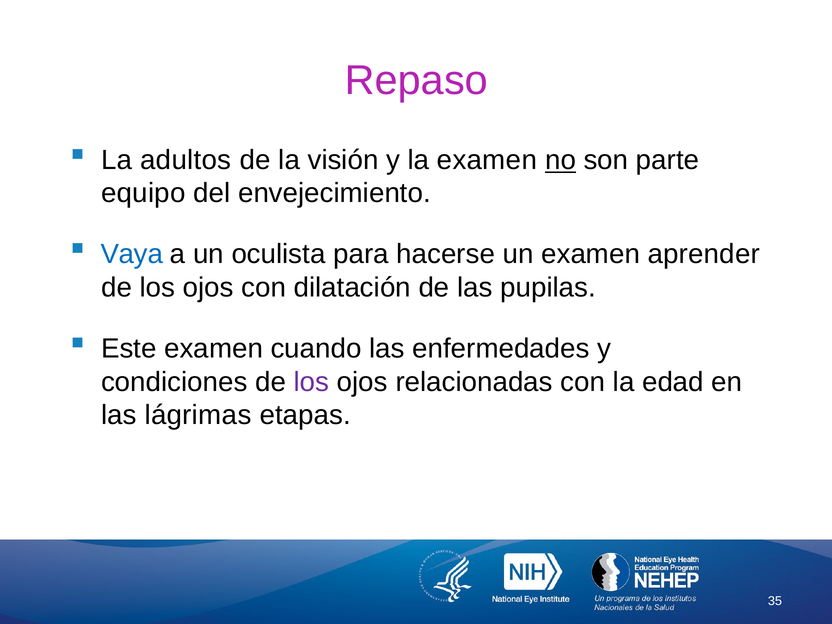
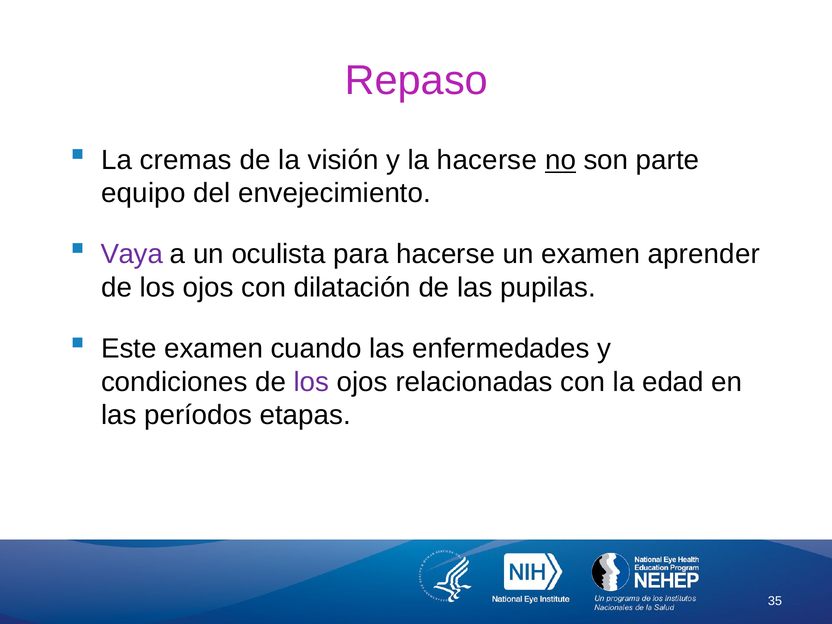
adultos: adultos -> cremas (186, 160)
la examen: examen -> hacerse (487, 160)
Vaya colour: blue -> purple (132, 254)
lágrimas: lágrimas -> períodos (198, 415)
